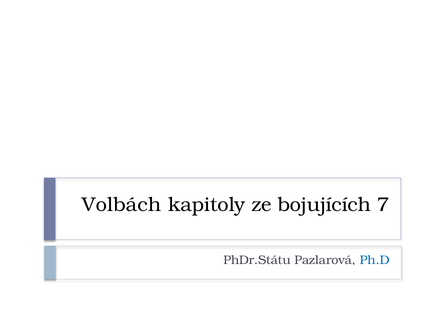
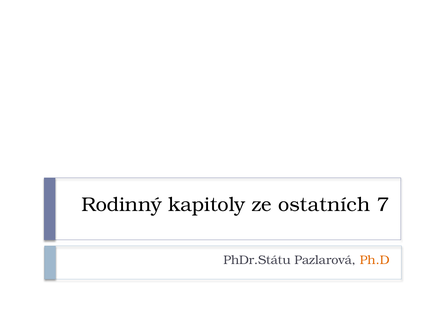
Volbách: Volbách -> Rodinný (122, 205)
bojujících: bojujících -> ostatních (324, 205)
Ph.D colour: blue -> orange (375, 260)
